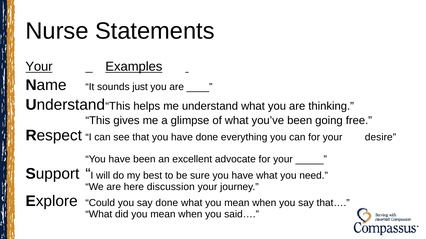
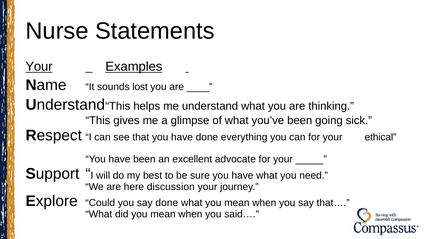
just: just -> lost (140, 87)
free: free -> sick (359, 121)
desire: desire -> ethical (381, 138)
